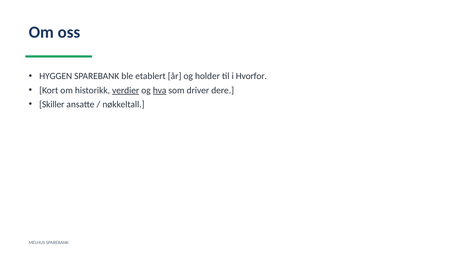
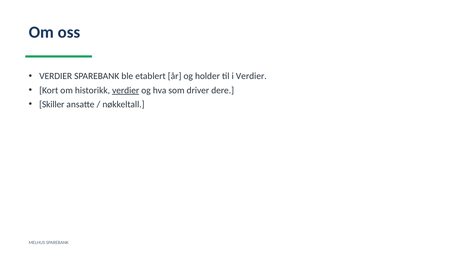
HYGGEN: HYGGEN -> VERDIER (56, 76)
i Hvorfor: Hvorfor -> Verdier (251, 76)
hva underline: present -> none (160, 90)
